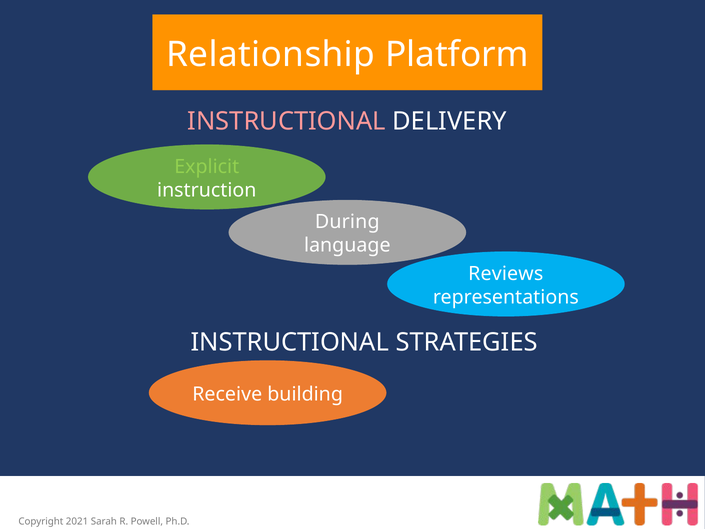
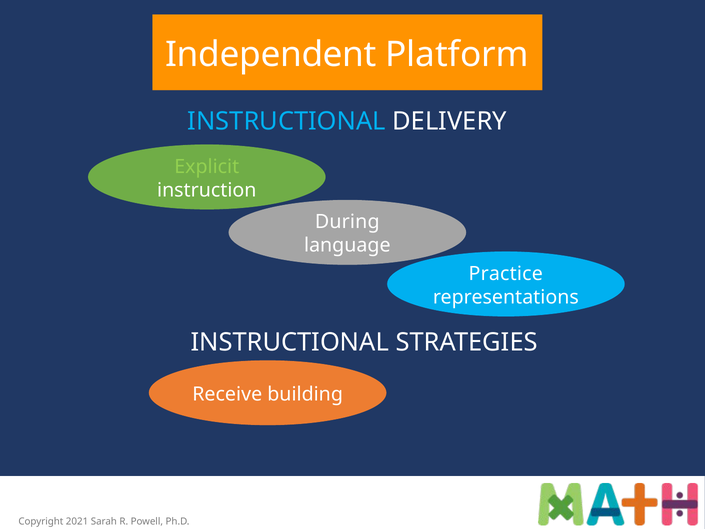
Relationship: Relationship -> Independent (271, 55)
INSTRUCTIONAL colour: pink -> light blue (287, 122)
Reviews: Reviews -> Practice (506, 273)
